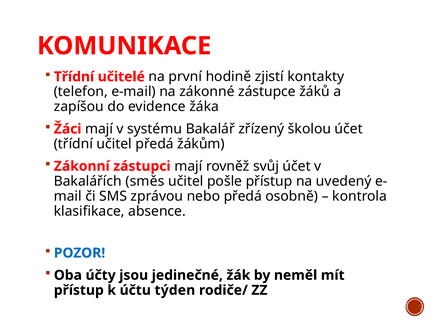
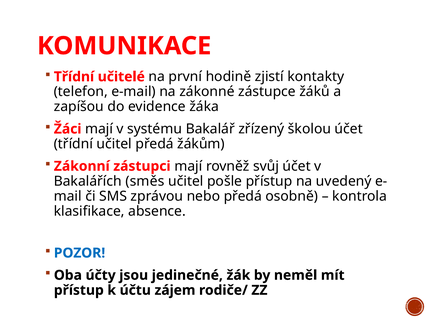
týden: týden -> zájem (175, 290)
